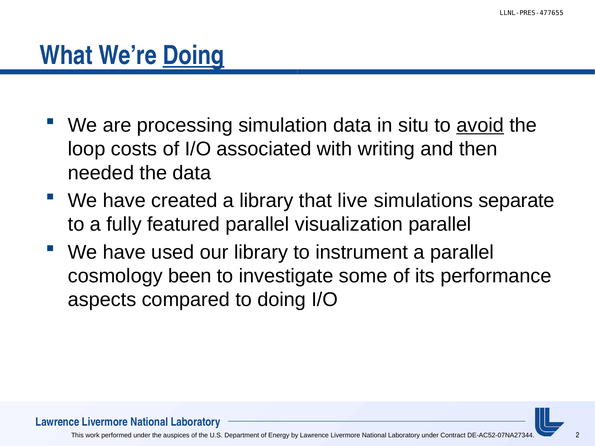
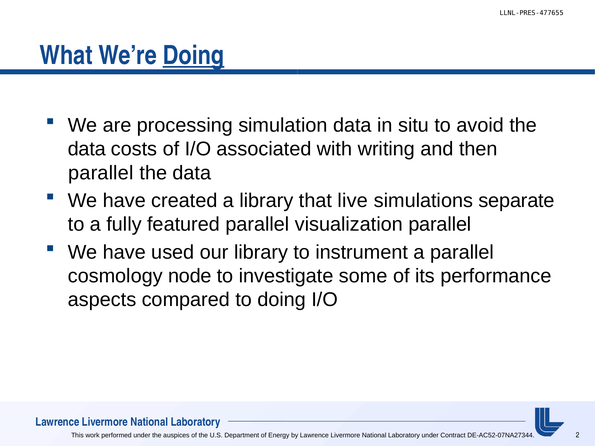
avoid underline: present -> none (480, 125)
loop: loop -> data (87, 149)
needed: needed -> parallel (101, 173)
been: been -> node (190, 276)
